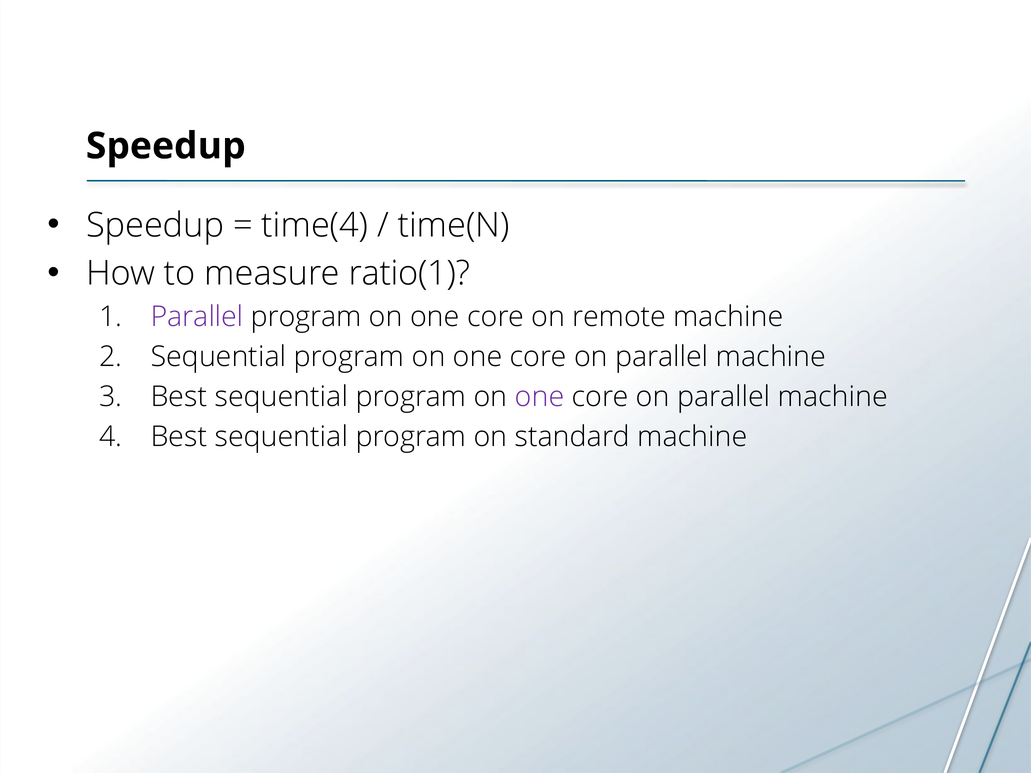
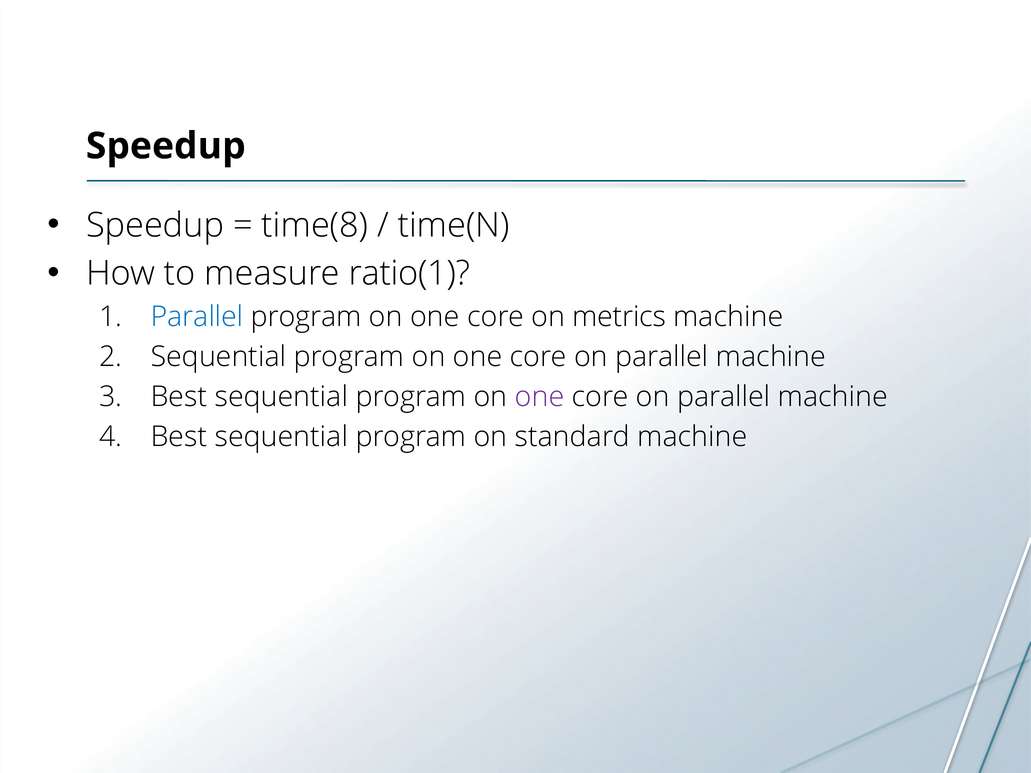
time(4: time(4 -> time(8 (315, 226)
Parallel colour: purple -> blue (197, 317)
remote: remote -> metrics (619, 317)
